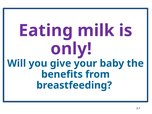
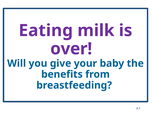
only: only -> over (71, 49)
